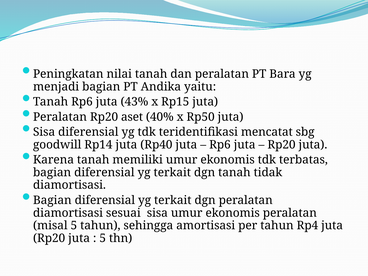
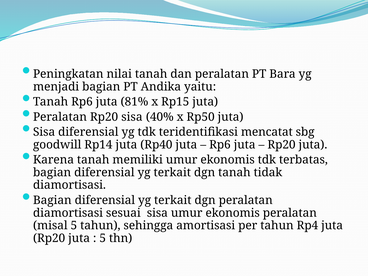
43%: 43% -> 81% (134, 102)
Rp20 aset: aset -> sisa (132, 117)
